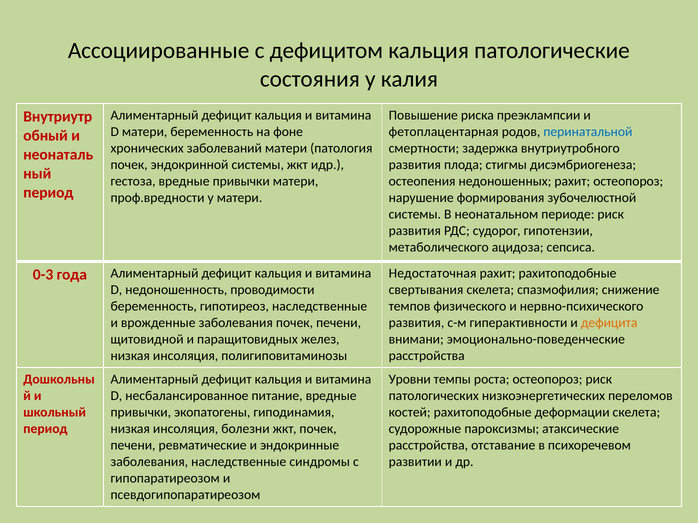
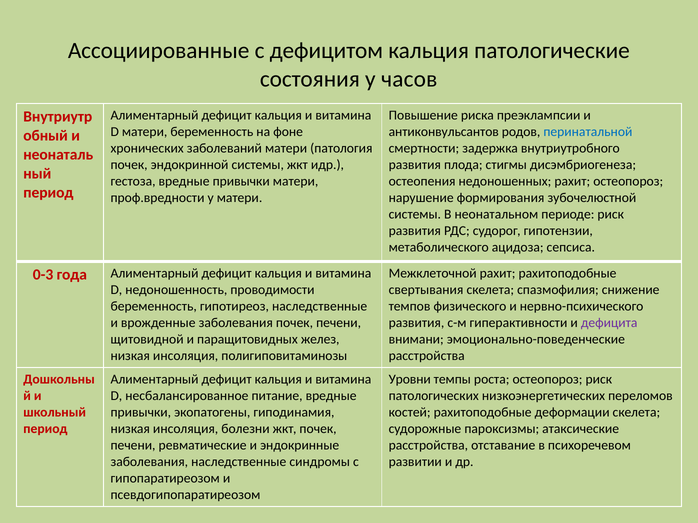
калия: калия -> часов (409, 79)
фетоплацентарная: фетоплацентарная -> антиконвульсантов (444, 132)
Недостаточная: Недостаточная -> Межклеточной (433, 274)
дефицита colour: orange -> purple (609, 323)
